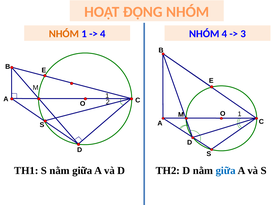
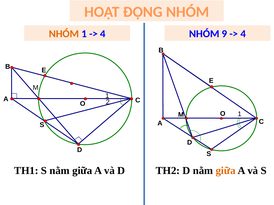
NHÓM 4: 4 -> 9 (224, 34)
3: 3 -> 4 (243, 34)
giữa colour: blue -> orange (226, 171)
